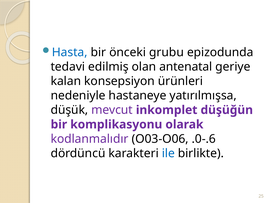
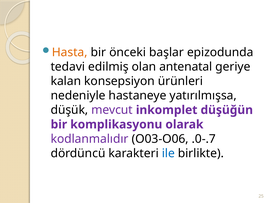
Hasta colour: blue -> orange (70, 52)
grubu: grubu -> başlar (166, 52)
.0-.6: .0-.6 -> .0-.7 (204, 139)
